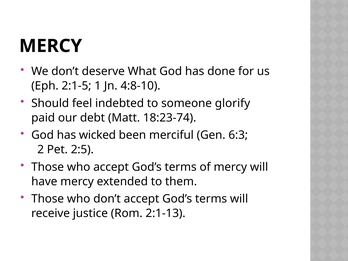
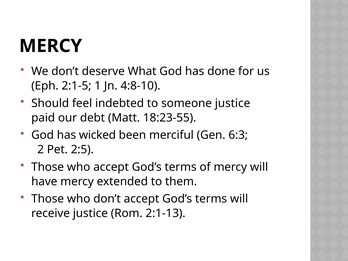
someone glorify: glorify -> justice (233, 103)
18:23-74: 18:23-74 -> 18:23-55 (170, 118)
